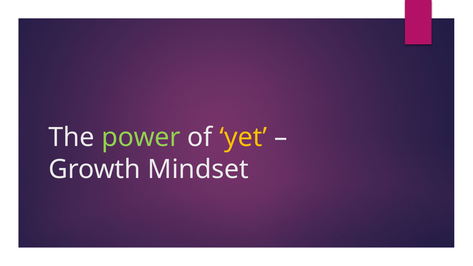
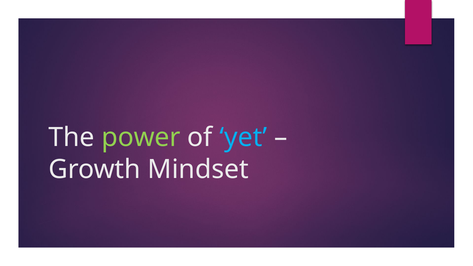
yet colour: yellow -> light blue (243, 138)
